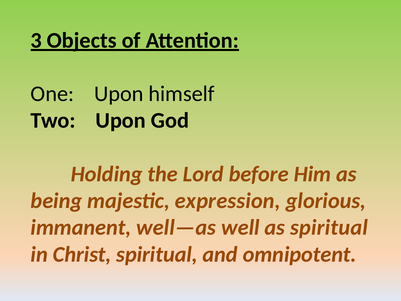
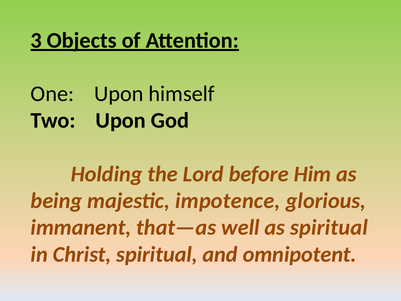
expression: expression -> impotence (228, 201)
well—as: well—as -> that—as (176, 227)
